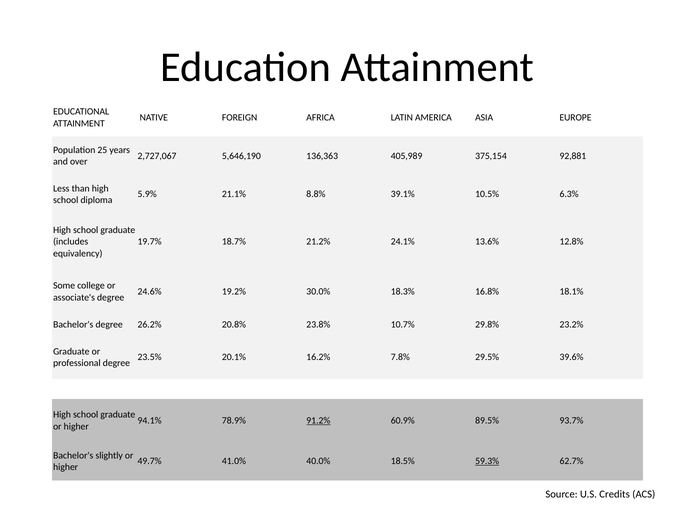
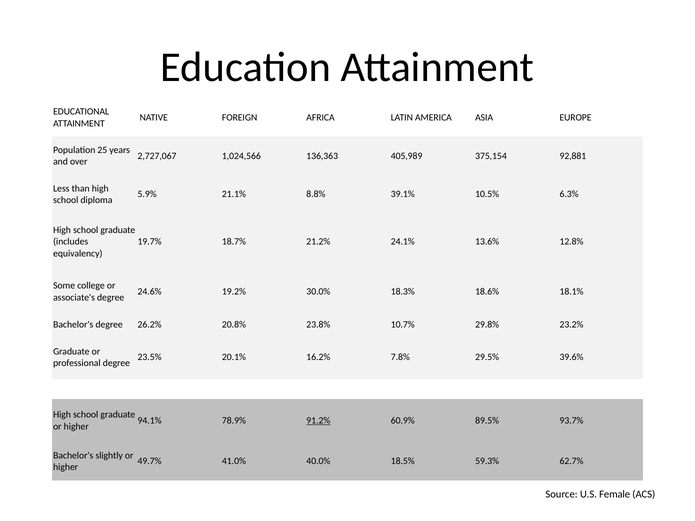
5,646,190: 5,646,190 -> 1,024,566 (241, 156)
16.8%: 16.8% -> 18.6% (487, 292)
59.3% underline: present -> none (487, 462)
Credits: Credits -> Female (615, 495)
